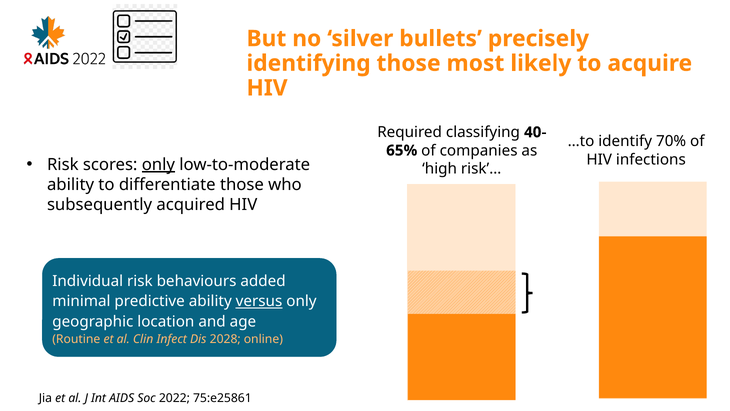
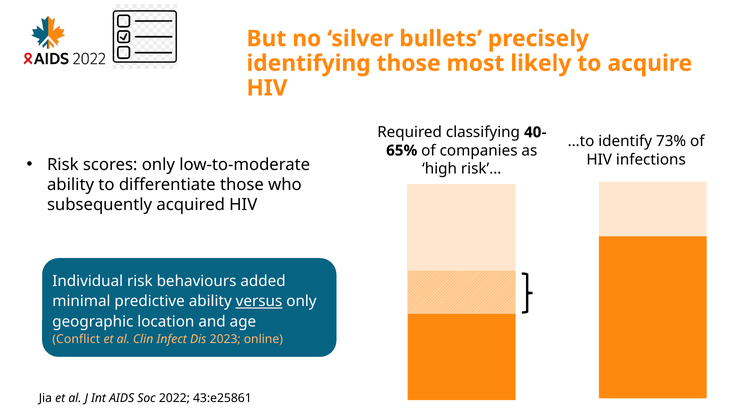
70%: 70% -> 73% (671, 141)
only underline: present -> none (158, 164)
Routine: Routine -> Conflict (76, 339)
2028: 2028 -> 2023 (225, 339)
75:e25861: 75:e25861 -> 43:e25861 (222, 398)
